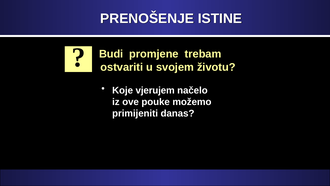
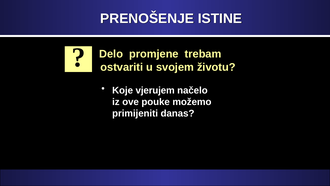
Budi: Budi -> Delo (111, 54)
